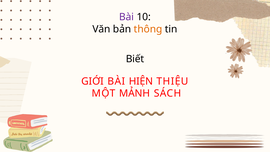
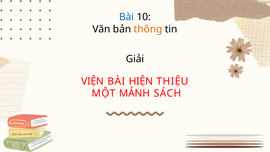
Bài colour: purple -> blue (127, 17)
Biết: Biết -> Giải (135, 59)
GIỚI: GIỚI -> VIỆN (93, 81)
